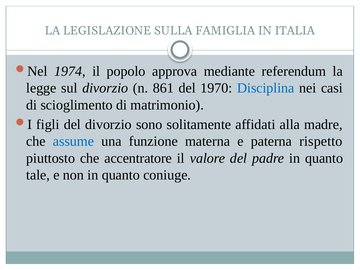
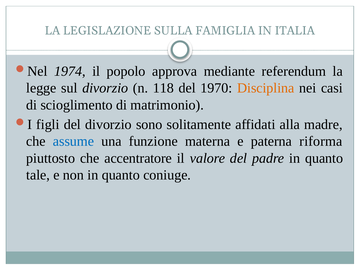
861: 861 -> 118 (163, 88)
Disciplina colour: blue -> orange (266, 88)
rispetto: rispetto -> riforma (321, 141)
